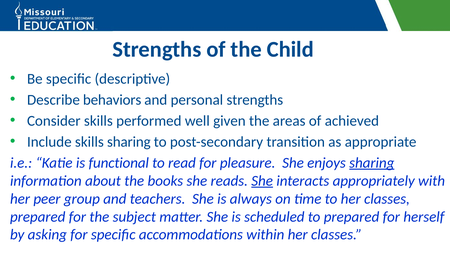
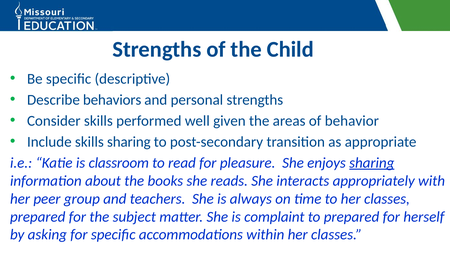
achieved: achieved -> behavior (352, 121)
functional: functional -> classroom (119, 163)
She underline: present -> none (262, 181)
scheduled: scheduled -> complaint (274, 217)
